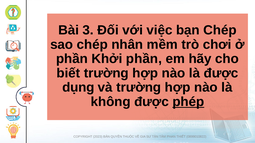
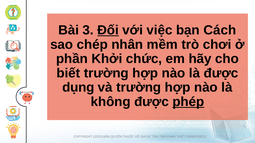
Đối underline: none -> present (108, 30)
bạn Chép: Chép -> Cách (220, 30)
Khởi phần: phần -> chức (144, 59)
